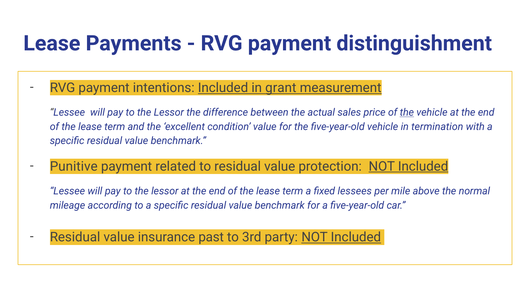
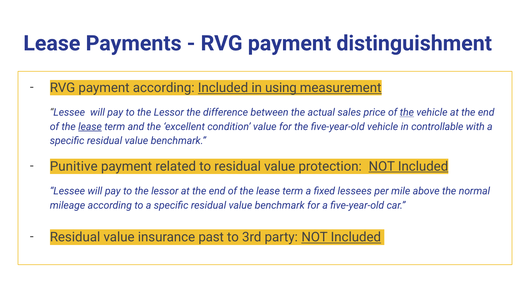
payment intentions: intentions -> according (164, 88)
grant: grant -> using (281, 88)
lease underline: none -> present (90, 127)
termination: termination -> controllable (437, 127)
